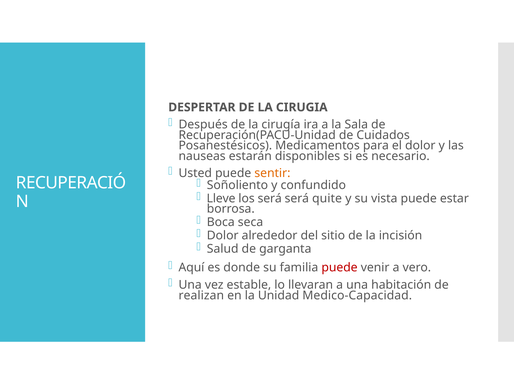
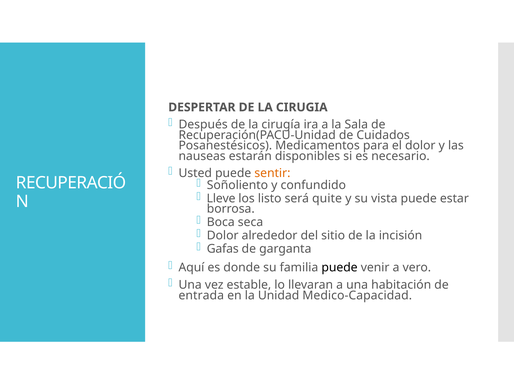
los será: será -> listo (270, 199)
Salud: Salud -> Gafas (223, 249)
puede colour: red -> black (340, 268)
realizan: realizan -> entrada (201, 296)
